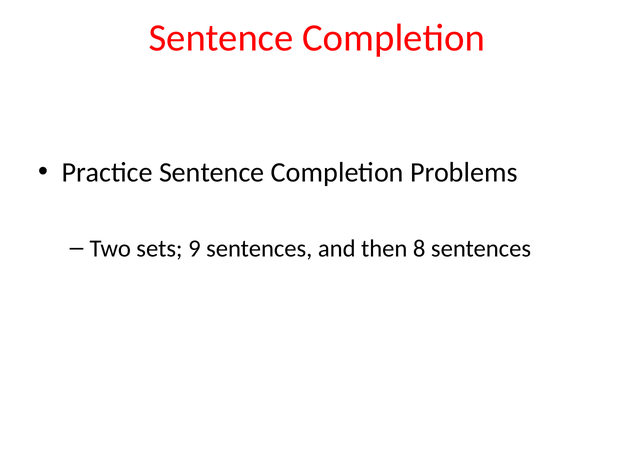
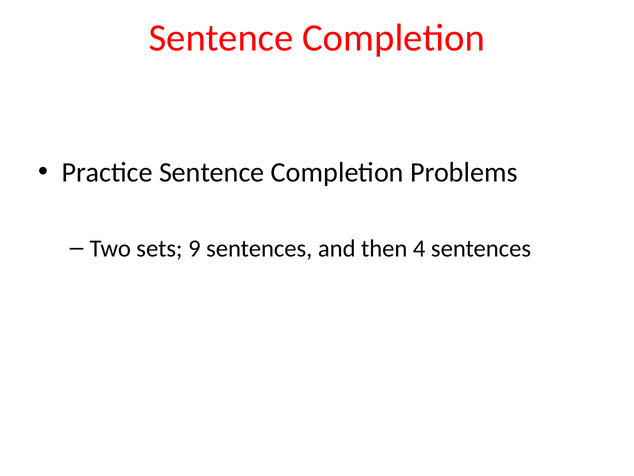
8: 8 -> 4 (419, 248)
